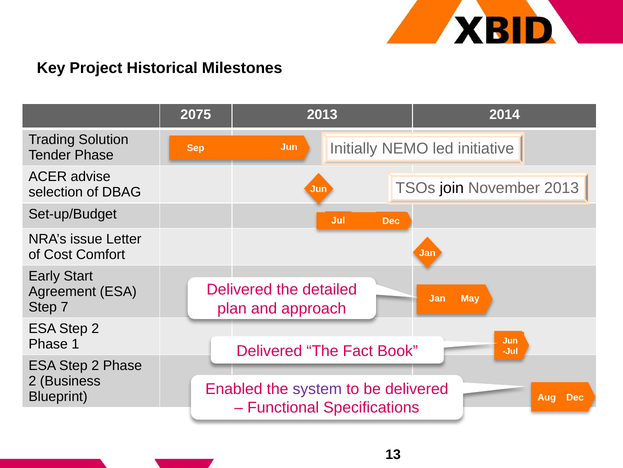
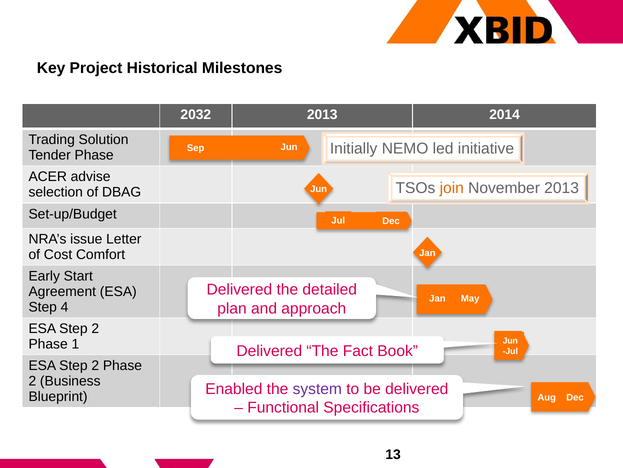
2075: 2075 -> 2032 (196, 114)
join colour: black -> orange (452, 188)
7: 7 -> 4 (65, 307)
